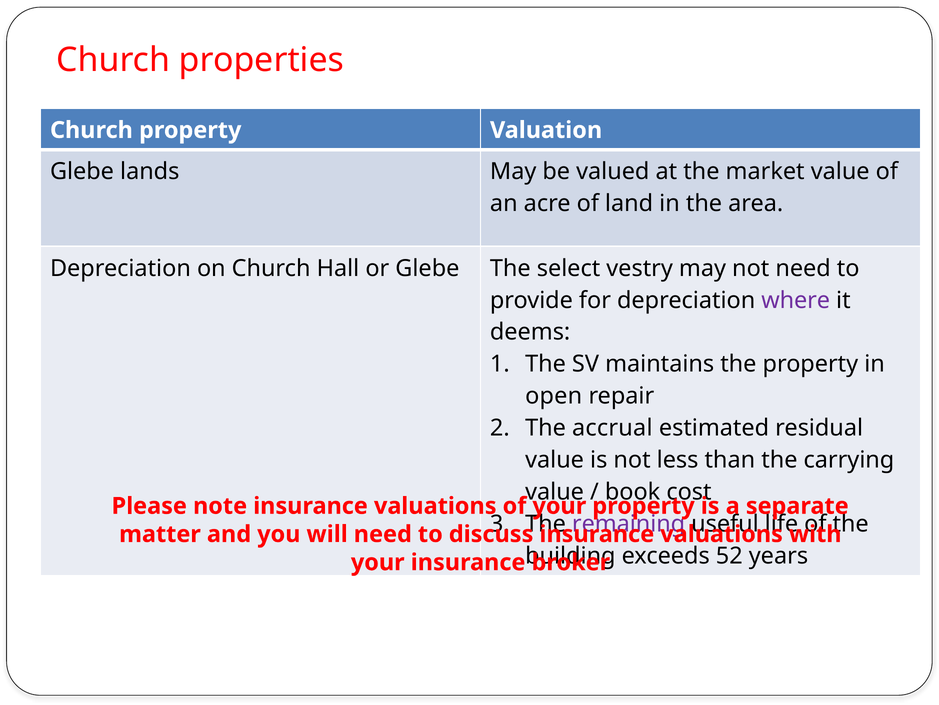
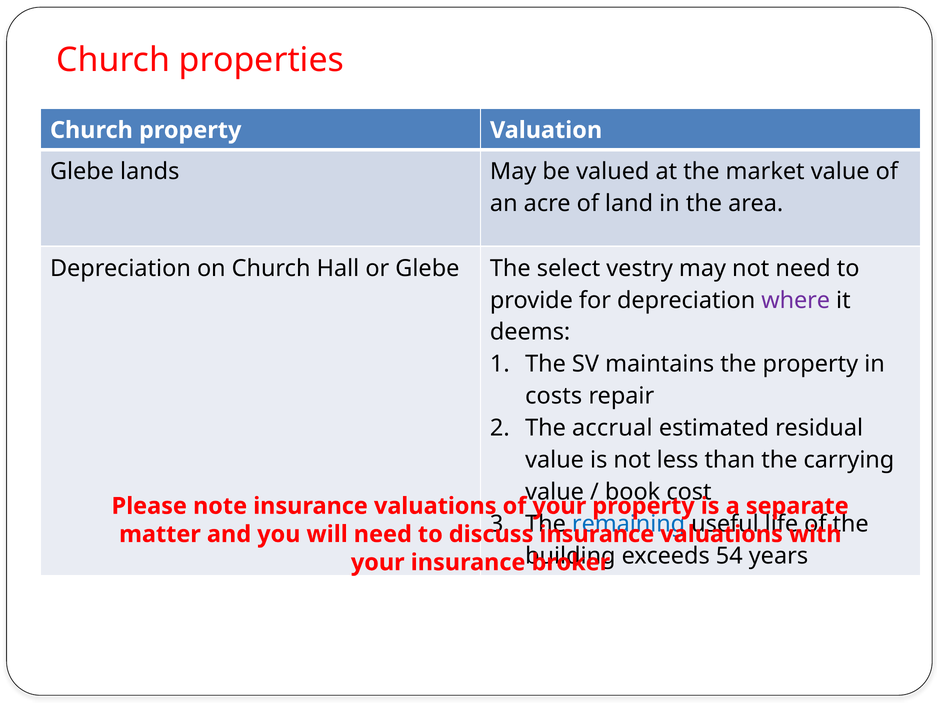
open: open -> costs (554, 396)
remaining colour: purple -> blue (629, 524)
52: 52 -> 54 (729, 555)
